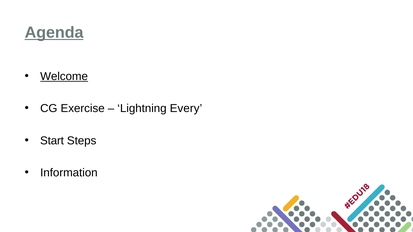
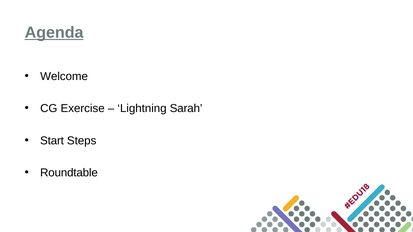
Welcome underline: present -> none (64, 77)
Every: Every -> Sarah (186, 109)
Information: Information -> Roundtable (69, 173)
